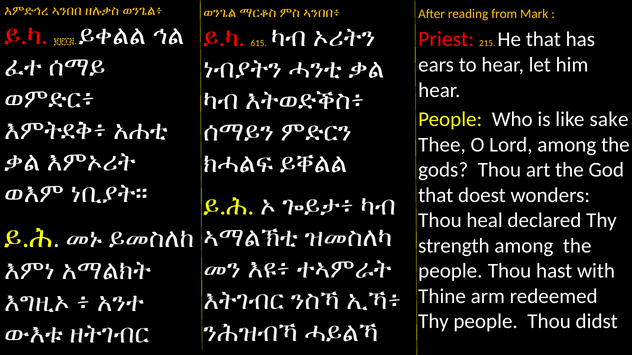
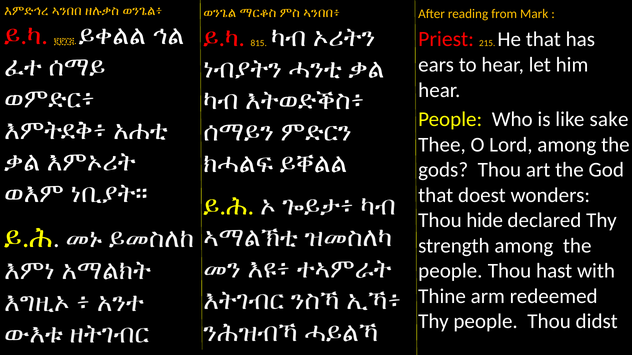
615: 615 -> 815 (259, 43)
heal: heal -> hide (485, 221)
